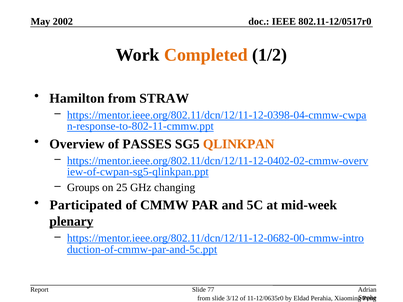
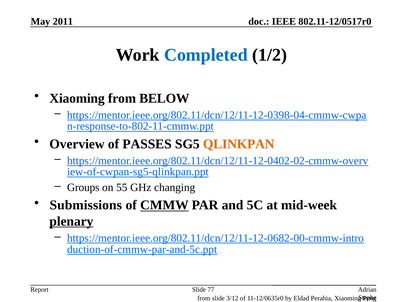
2002: 2002 -> 2011 (63, 22)
Completed colour: orange -> blue (206, 55)
Hamilton: Hamilton -> Xiaoming (77, 98)
STRAW: STRAW -> BELOW (164, 98)
25: 25 -> 55 (122, 188)
Participated: Participated -> Submissions (86, 205)
CMMW underline: none -> present (164, 205)
